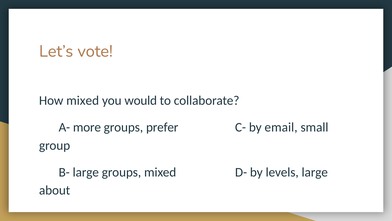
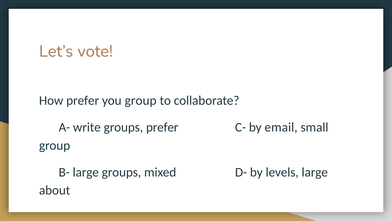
How mixed: mixed -> prefer (83, 100)
you would: would -> group (141, 100)
more: more -> write (87, 127)
